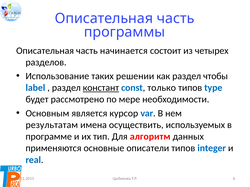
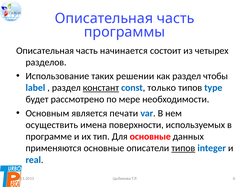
курсор: курсор -> печати (124, 114)
результатам: результатам -> осуществить (52, 125)
осуществить: осуществить -> поверхности (136, 125)
Для алгоритм: алгоритм -> основные (150, 137)
типов underline: none -> present (183, 149)
